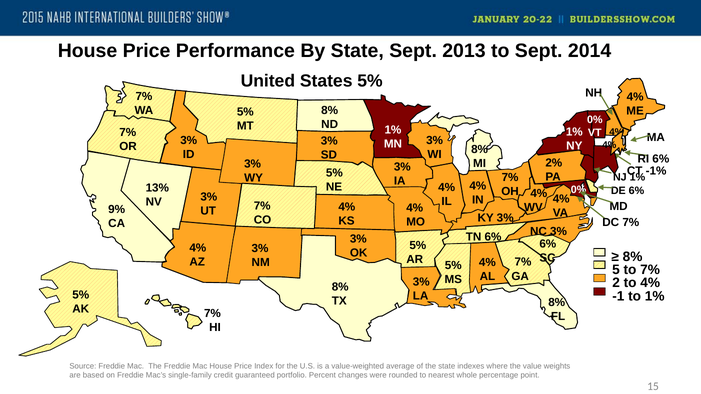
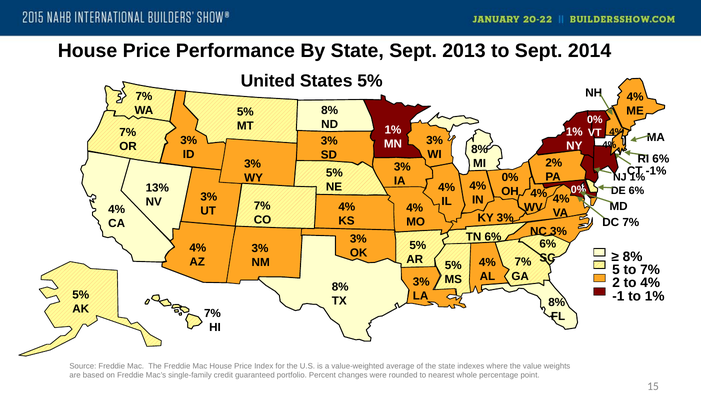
7%: 7% -> 0% (510, 178)
9%: 9% -> 4% (117, 210)
